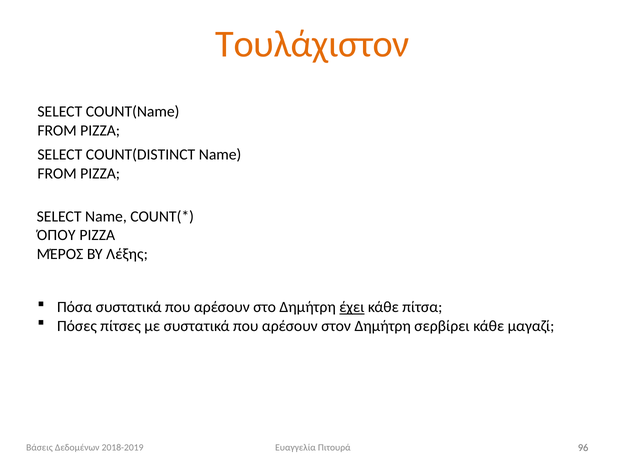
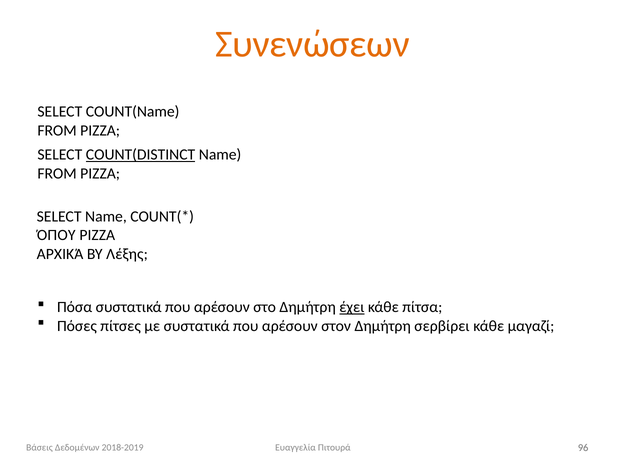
Τουλάχιστον: Τουλάχιστον -> Συνενώσεων (312, 44)
COUNT(DISTINCT underline: none -> present (141, 155)
ΜΈΡΟΣ: ΜΈΡΟΣ -> ΑΡΧΙΚΆ (60, 254)
